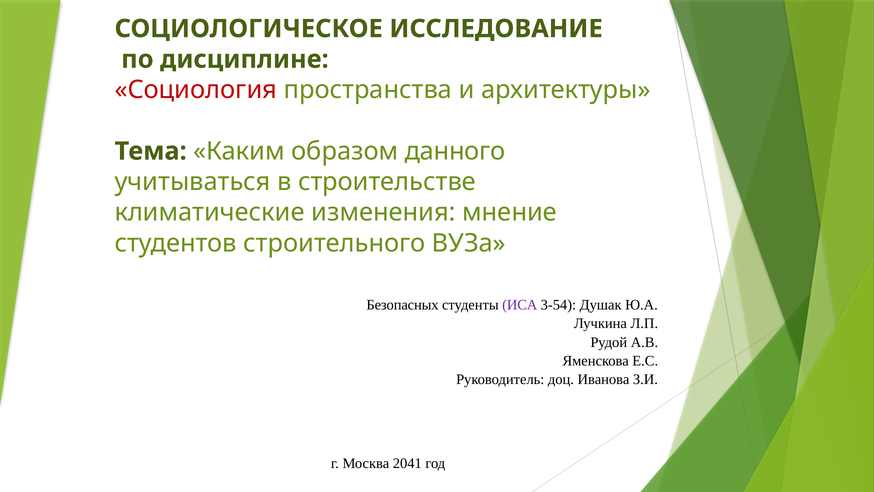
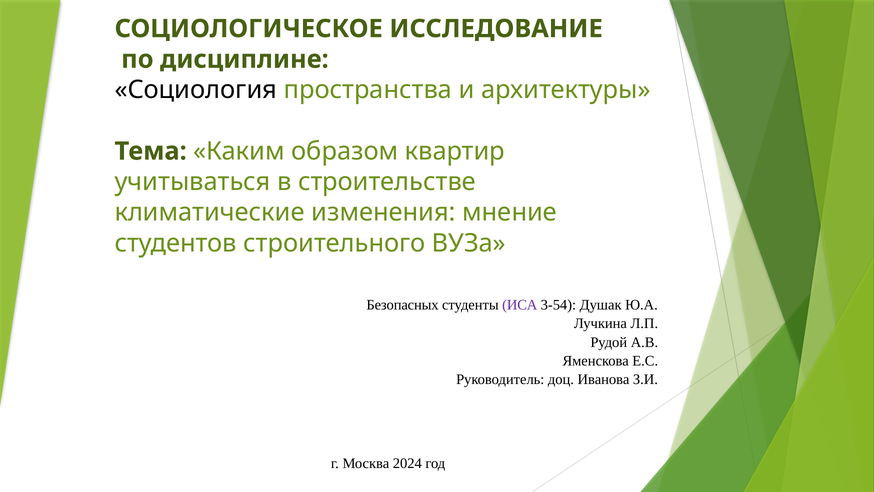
Социология colour: red -> black (196, 90)
данного: данного -> квартир (455, 151)
2041: 2041 -> 2024 (407, 463)
